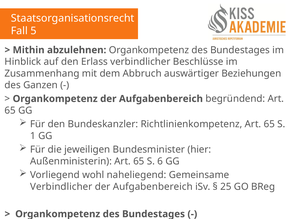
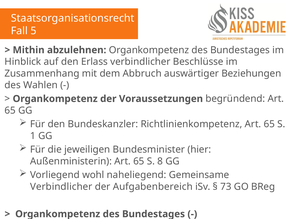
Ganzen: Ganzen -> Wahlen (40, 85)
Organkompetenz der Aufgabenbereich: Aufgabenbereich -> Voraussetzungen (161, 99)
6: 6 -> 8 (160, 161)
25: 25 -> 73 (226, 187)
